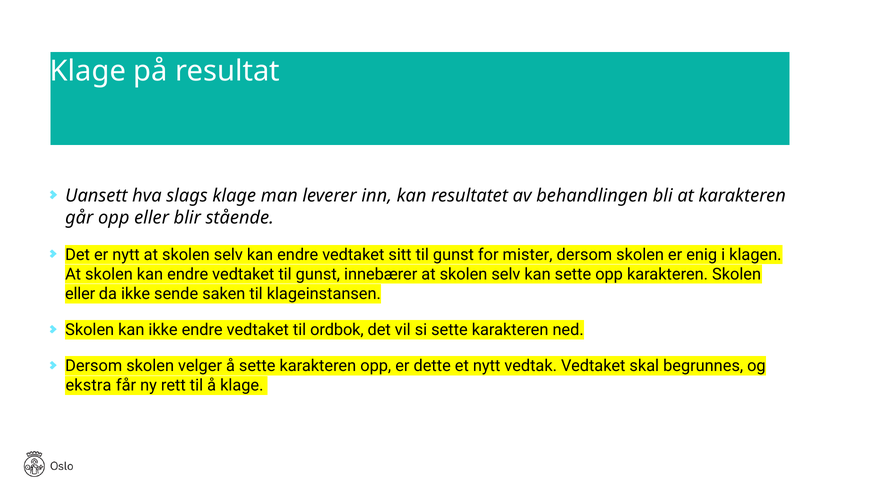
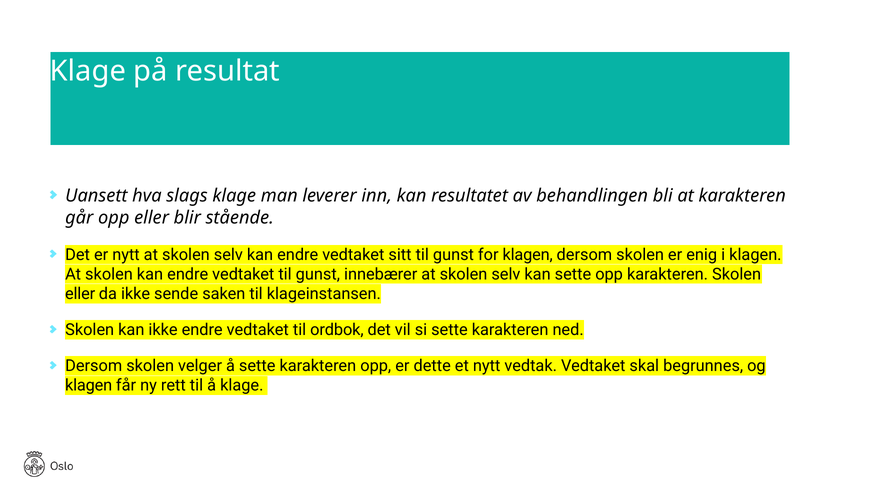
for mister: mister -> klagen (528, 255)
ekstra: ekstra -> klagen (89, 386)
